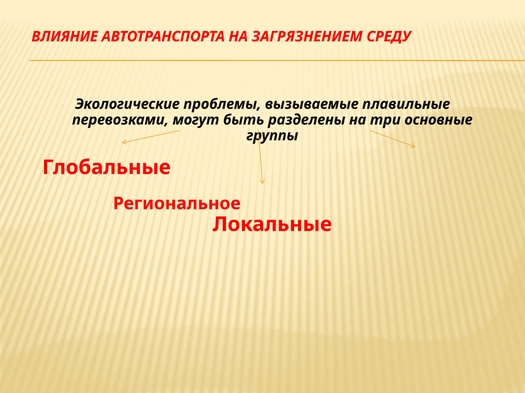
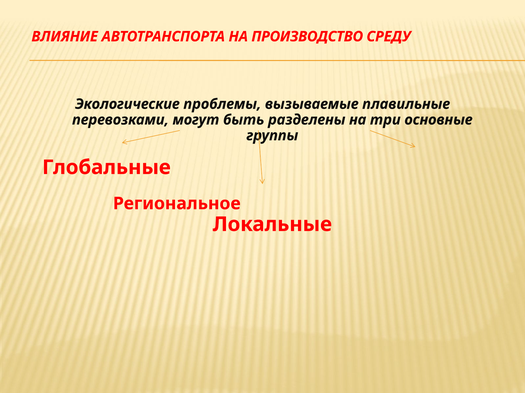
ЗАГРЯЗНЕНИЕМ: ЗАГРЯЗНЕНИЕМ -> ПРОИЗВОДСТВО (307, 37)
